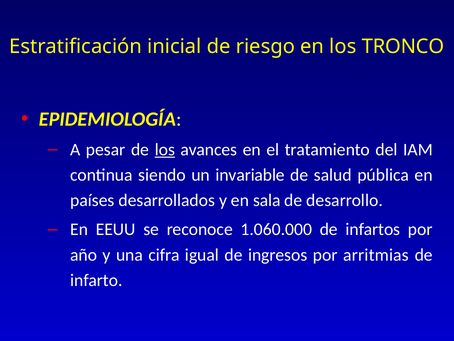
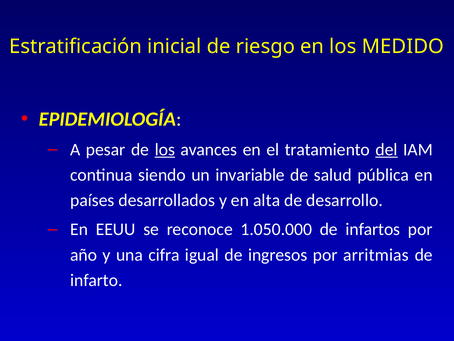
TRONCO: TRONCO -> MEDIDO (403, 46)
del underline: none -> present (387, 149)
sala: sala -> alta (267, 200)
1.060.000: 1.060.000 -> 1.050.000 (276, 229)
